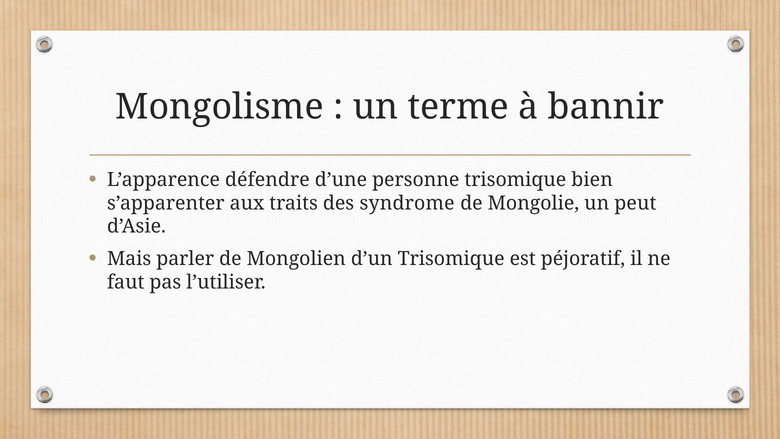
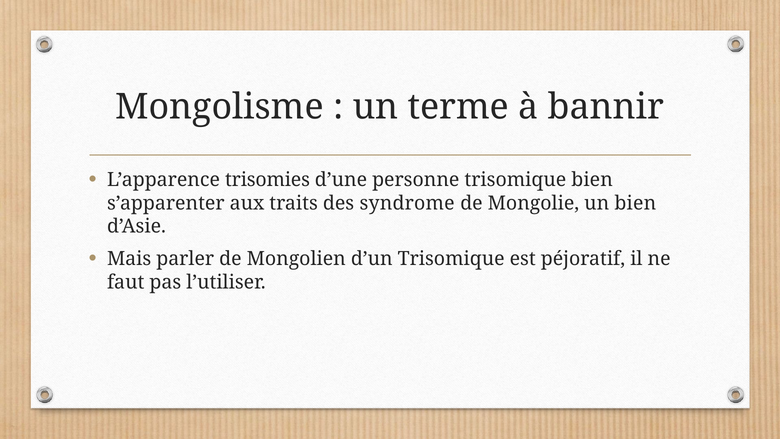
défendre: défendre -> trisomies (267, 180)
un peut: peut -> bien (635, 203)
